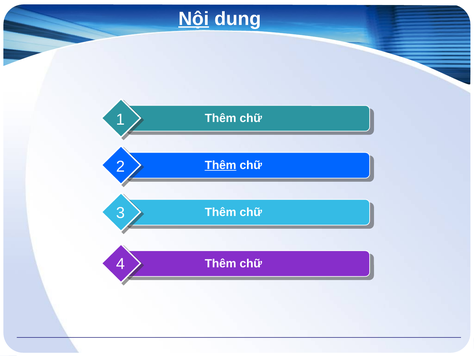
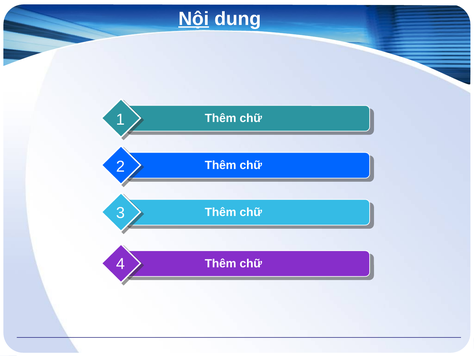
Thêm underline: present -> none (221, 165)
